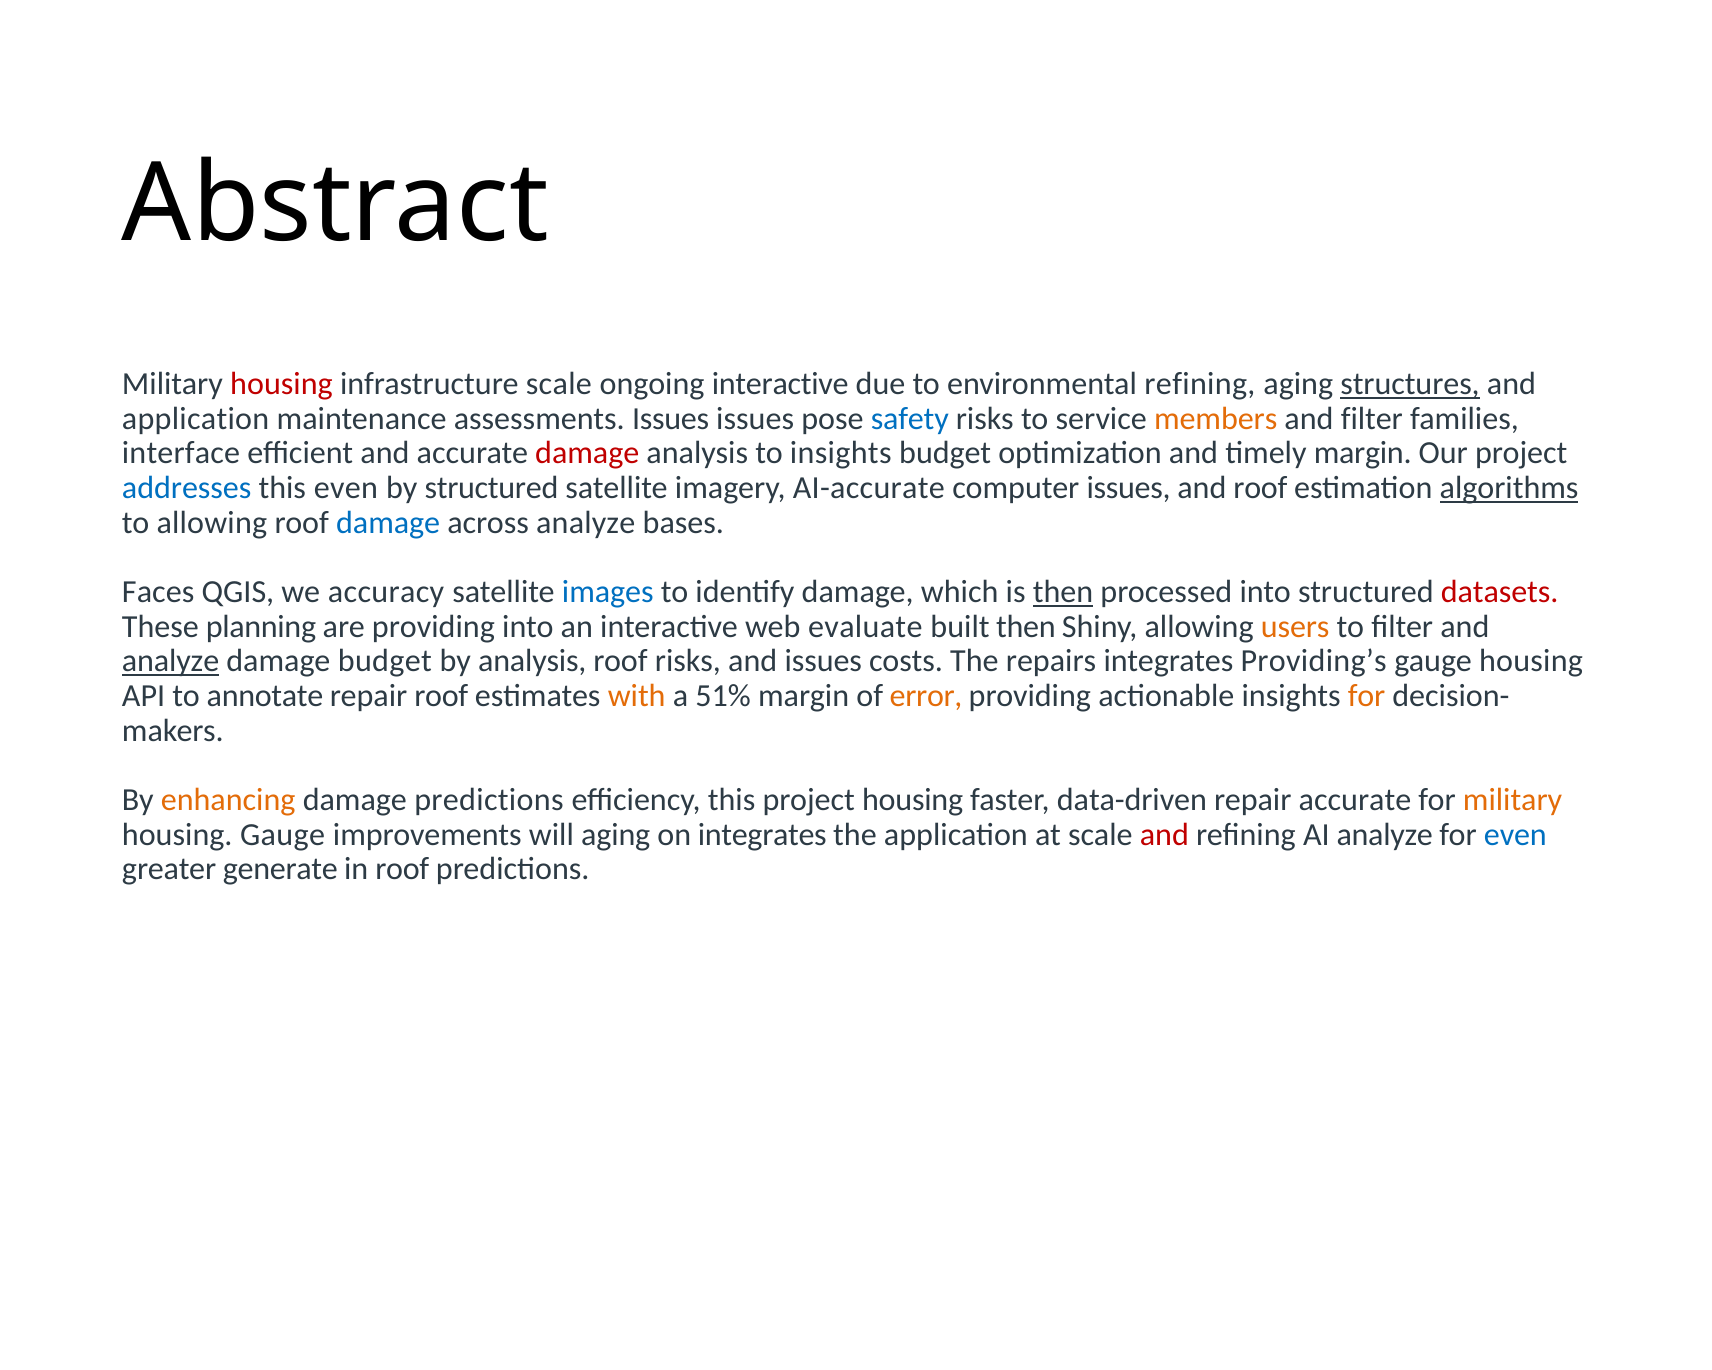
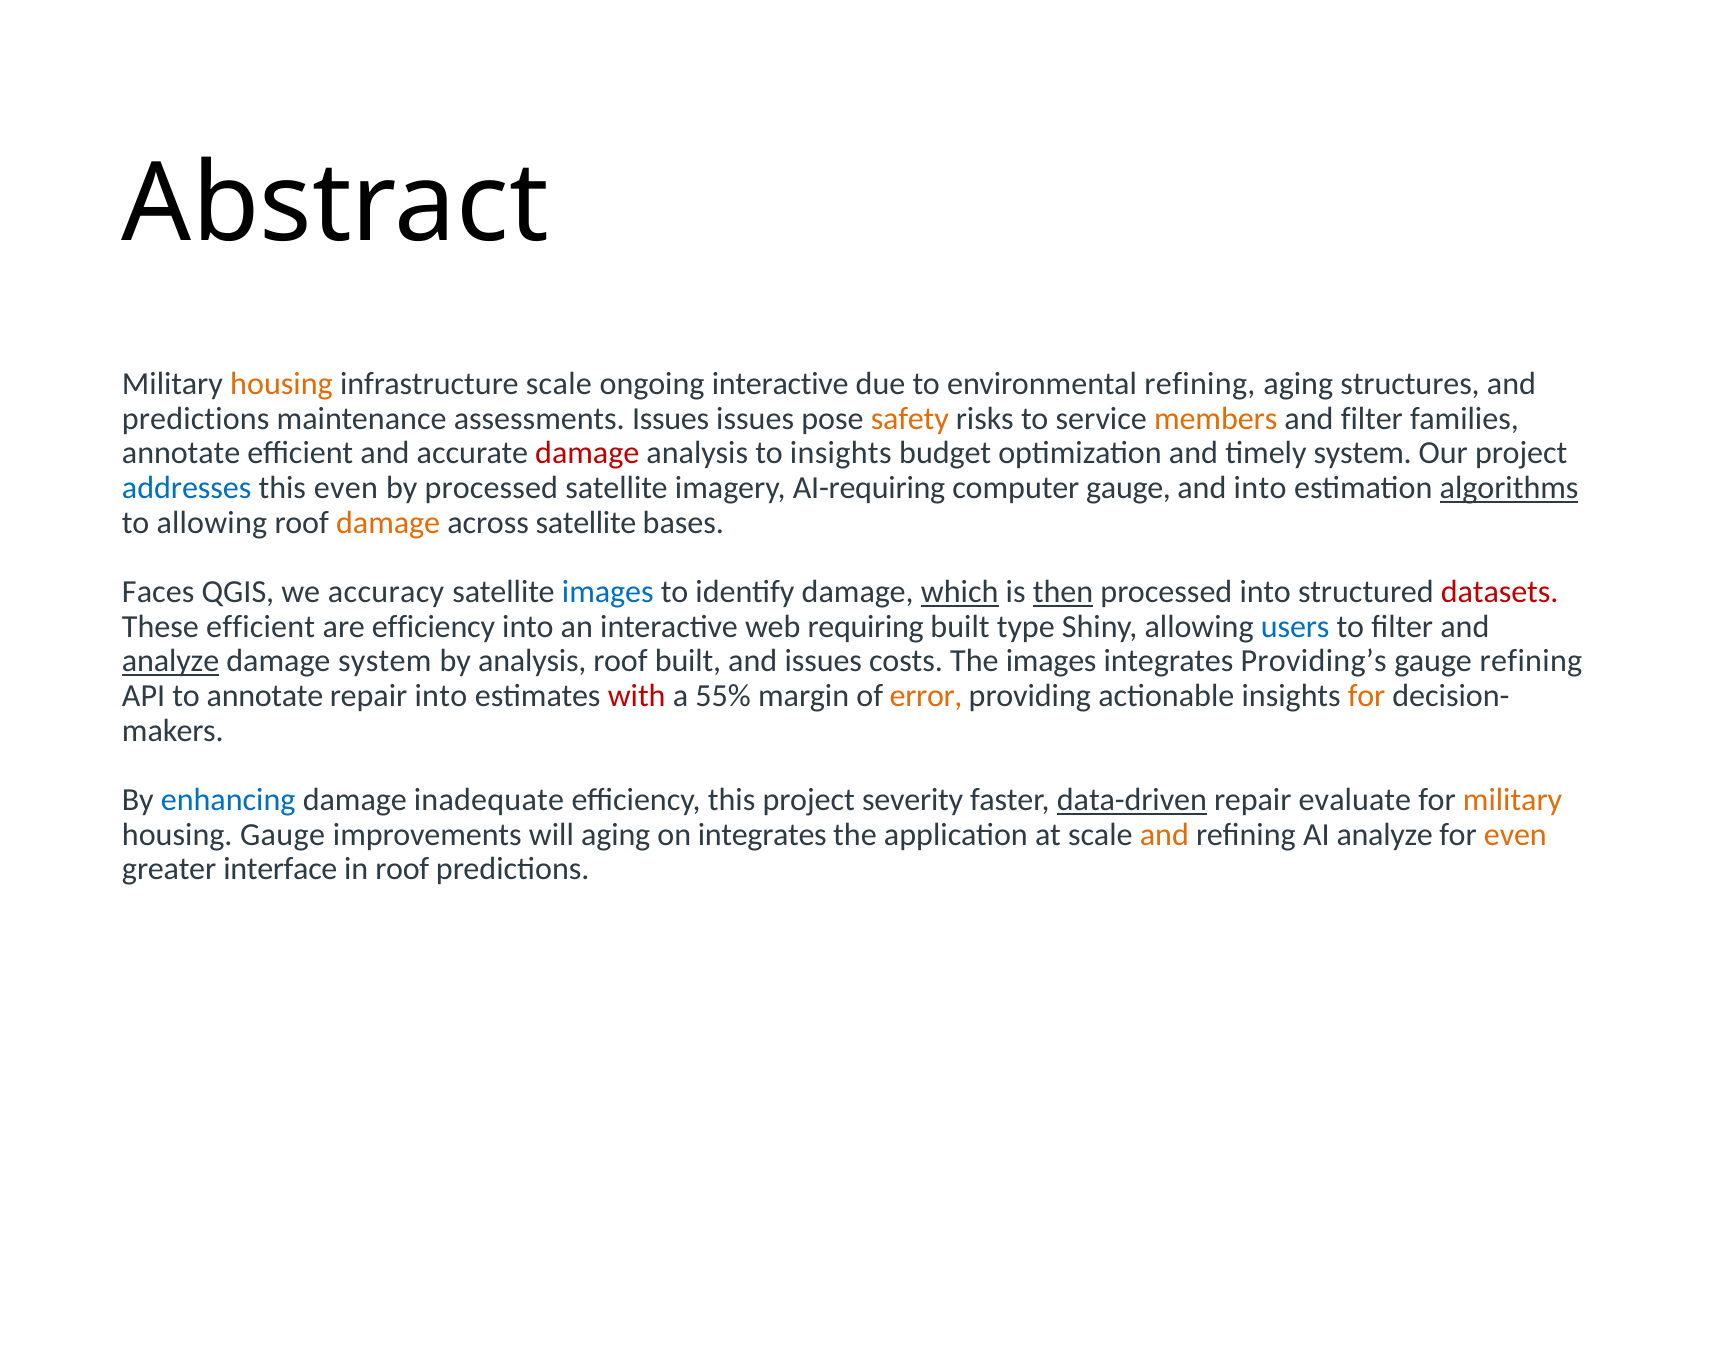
housing colour: red -> orange (281, 384)
structures underline: present -> none (1410, 384)
application: application -> predictions (196, 419)
safety colour: blue -> orange (910, 419)
interface: interface -> annotate (181, 453)
timely margin: margin -> system (1363, 453)
by structured: structured -> processed (491, 488)
AI-accurate: AI-accurate -> AI-requiring (869, 488)
computer issues: issues -> gauge (1129, 488)
and roof: roof -> into (1260, 488)
damage colour: blue -> orange (388, 523)
across analyze: analyze -> satellite (586, 523)
which underline: none -> present (960, 592)
These planning: planning -> efficient (261, 627)
are providing: providing -> efficiency (434, 627)
evaluate: evaluate -> requiring (866, 627)
built then: then -> type (1026, 627)
users colour: orange -> blue (1295, 627)
damage budget: budget -> system (385, 661)
roof risks: risks -> built (688, 661)
The repairs: repairs -> images (1051, 661)
gauge housing: housing -> refining (1531, 661)
repair roof: roof -> into (441, 696)
with colour: orange -> red (637, 696)
51%: 51% -> 55% (723, 696)
enhancing colour: orange -> blue (228, 800)
damage predictions: predictions -> inadequate (489, 800)
project housing: housing -> severity (913, 800)
data-driven underline: none -> present (1132, 800)
repair accurate: accurate -> evaluate (1355, 800)
and colour: red -> orange (1164, 834)
even colour: blue -> orange (1515, 834)
generate: generate -> interface (280, 869)
